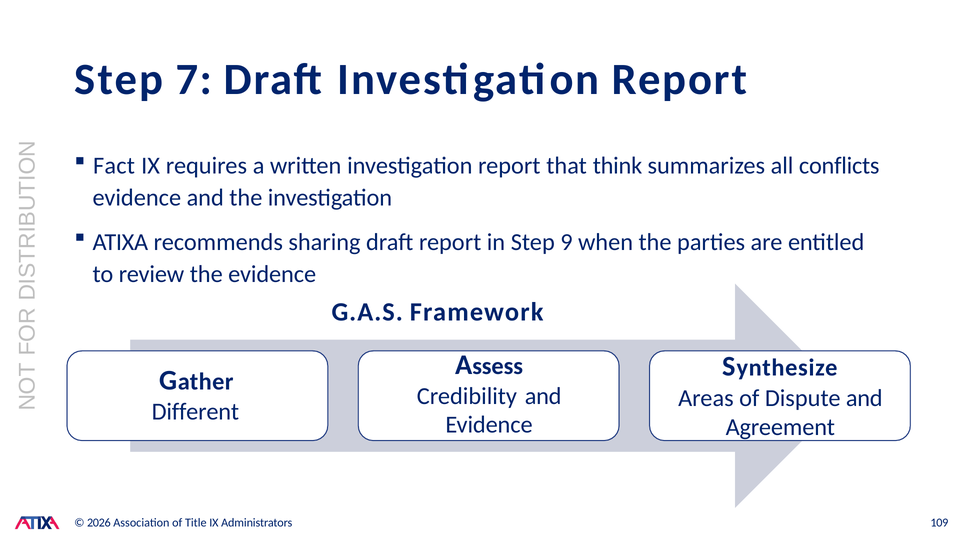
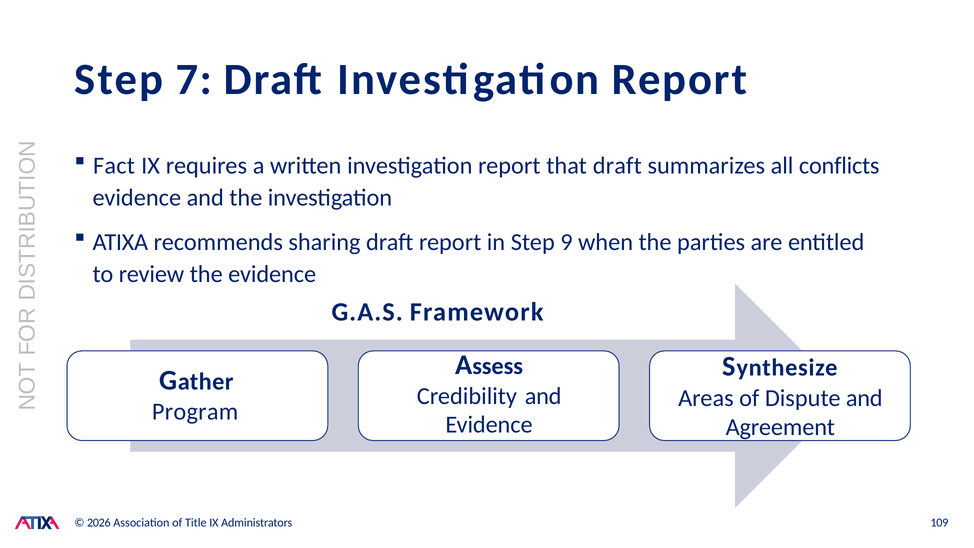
that think: think -> draft (617, 166)
Different: Different -> Program (195, 412)
